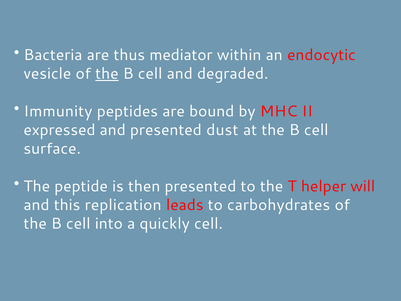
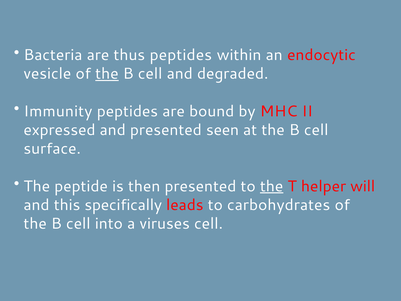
thus mediator: mediator -> peptides (181, 55)
dust: dust -> seen (223, 130)
the underline: none -> present (272, 186)
replication: replication -> specifically (123, 205)
quickly: quickly -> viruses (165, 224)
